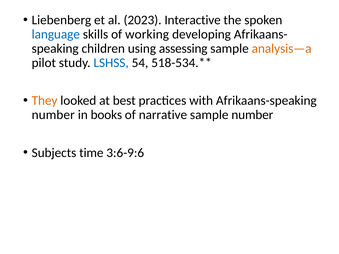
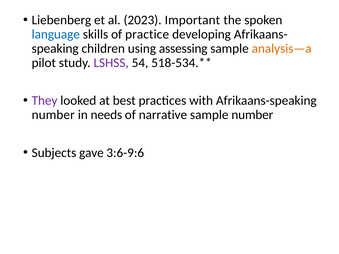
Interactive: Interactive -> Important (192, 20)
working: working -> practice (147, 34)
LSHSS colour: blue -> purple (111, 63)
They colour: orange -> purple (45, 101)
books: books -> needs (106, 115)
time: time -> gave (91, 153)
